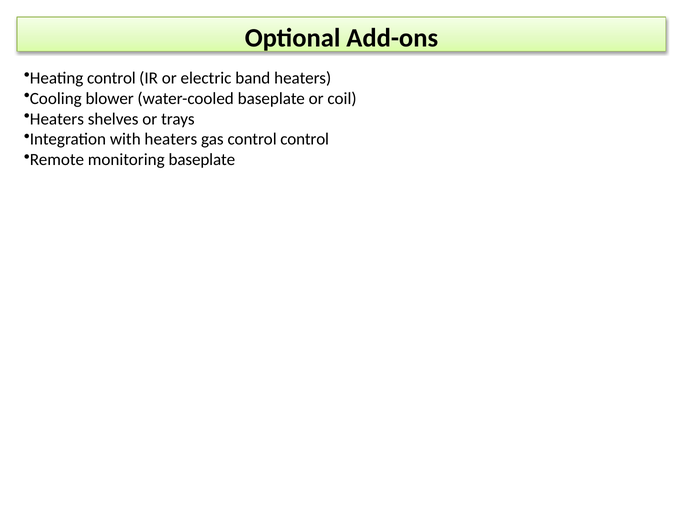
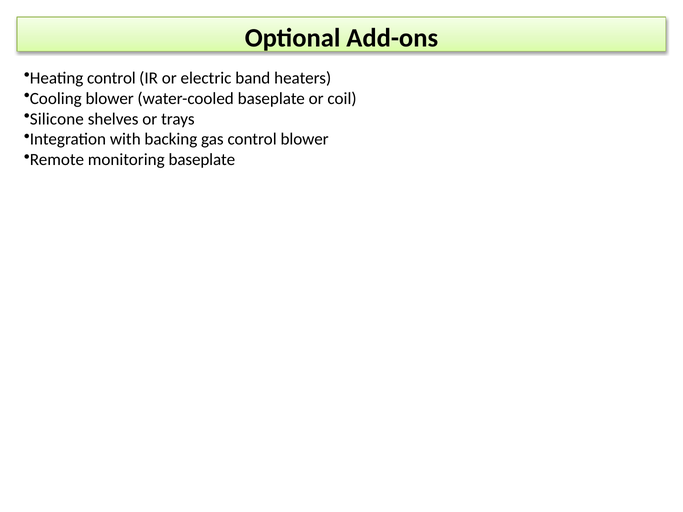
Heaters: Heaters -> Silicone (57, 119)
with heaters: heaters -> backing (171, 139)
control control: control -> blower (305, 139)
